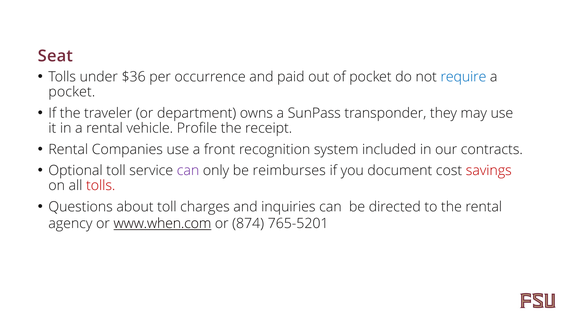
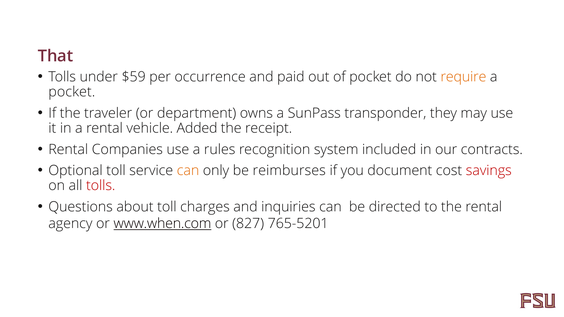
Seat: Seat -> That (56, 56)
$36: $36 -> $59 (134, 77)
require colour: blue -> orange (463, 77)
Profile: Profile -> Added (197, 128)
front: front -> rules (220, 149)
can colour: purple -> orange (188, 171)
874: 874 -> 827 (248, 224)
